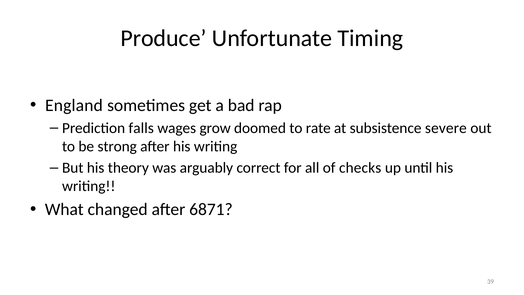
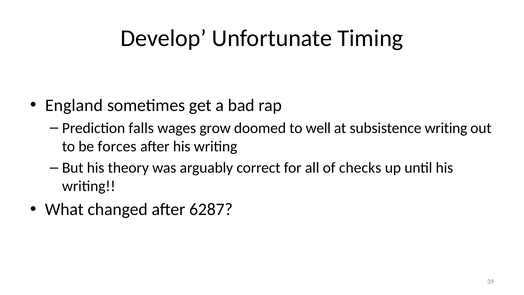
Produce: Produce -> Develop (163, 38)
rate: rate -> well (318, 128)
subsistence severe: severe -> writing (446, 128)
strong: strong -> forces (117, 146)
6871: 6871 -> 6287 (211, 209)
